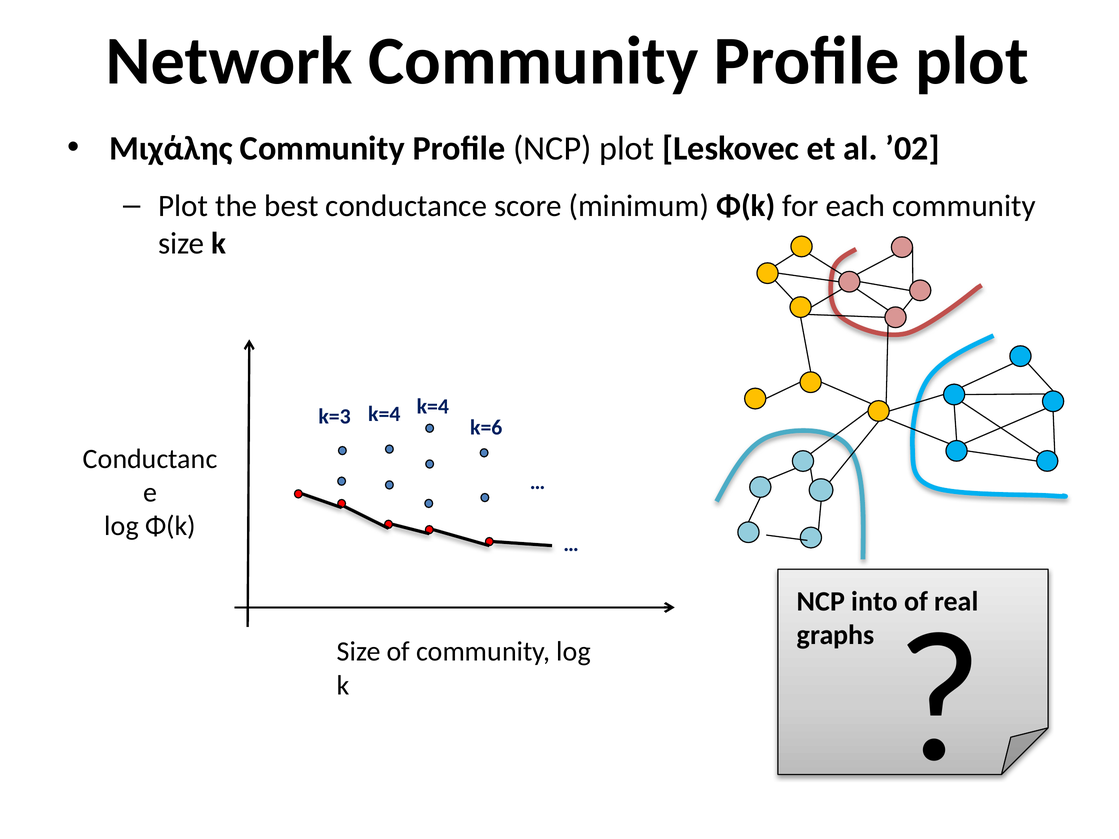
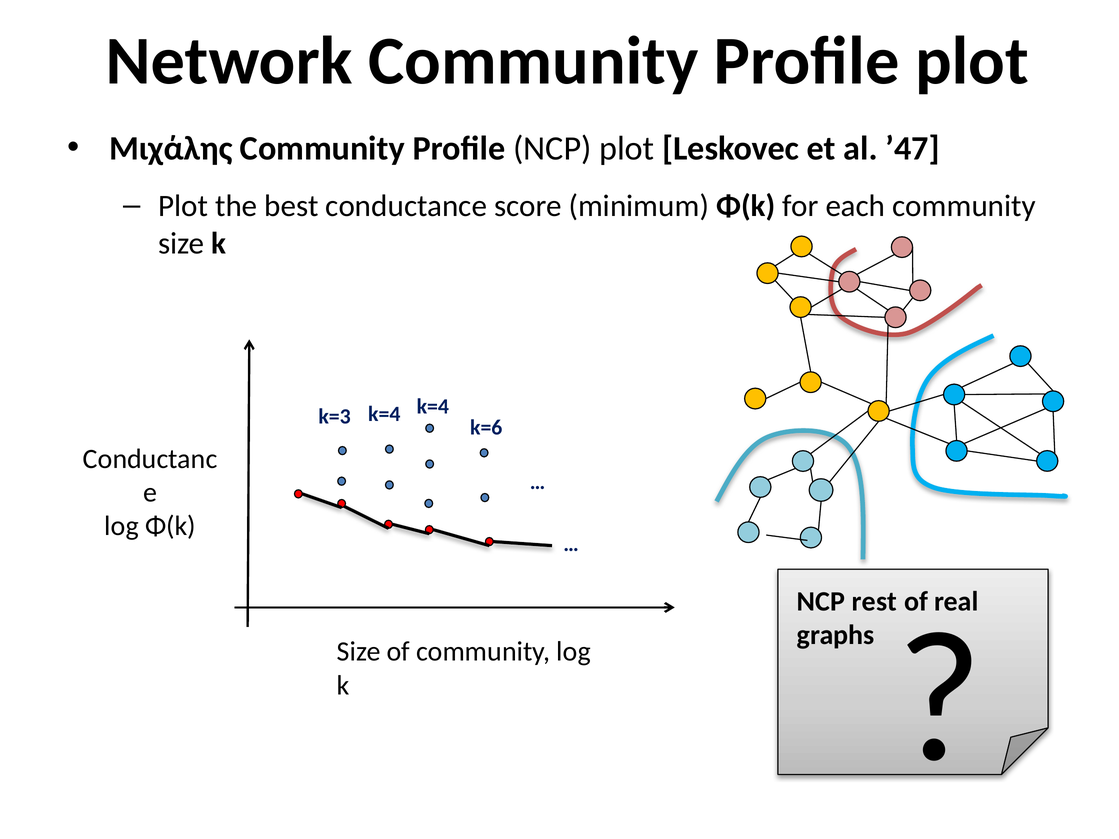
’02: ’02 -> ’47 (913, 149)
into: into -> rest (874, 602)
